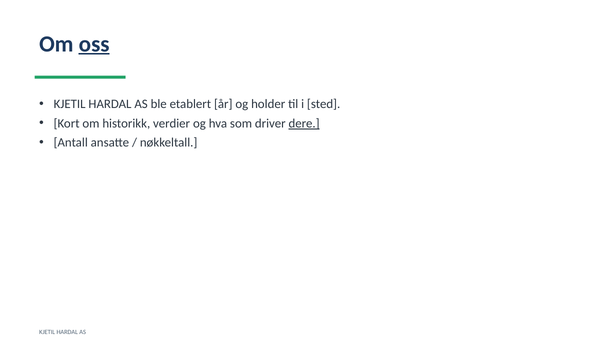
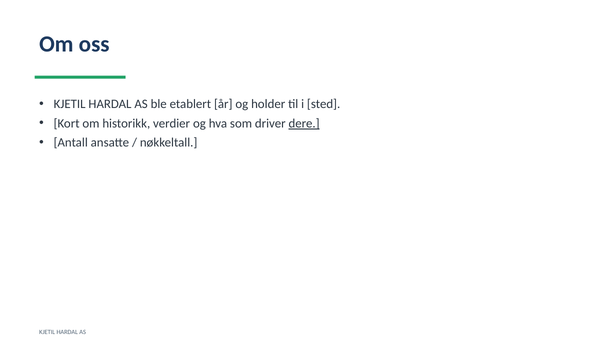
oss underline: present -> none (94, 44)
